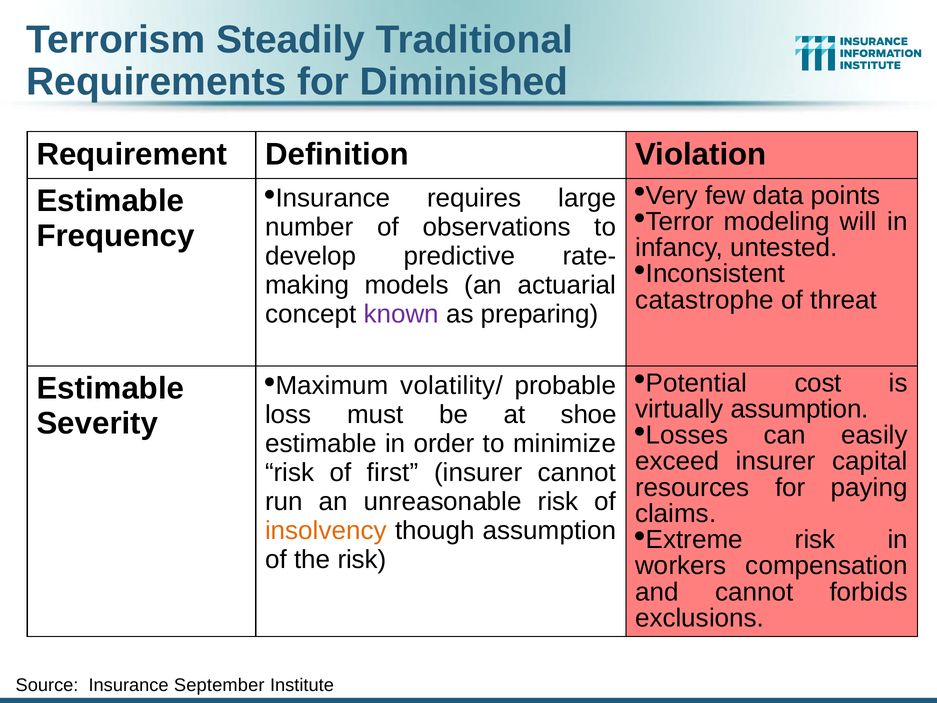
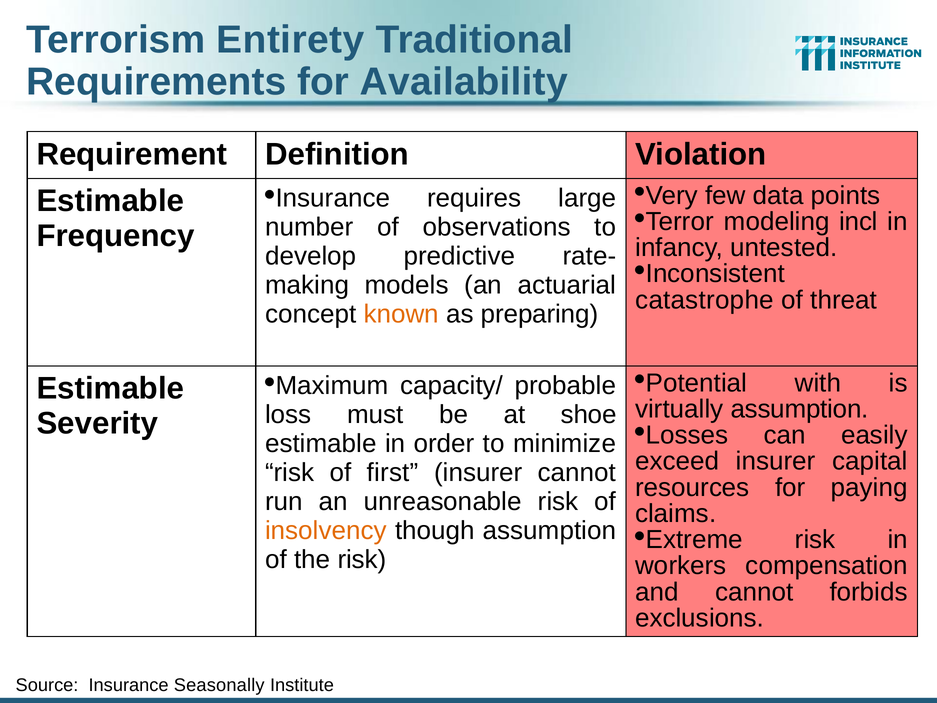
Steadily: Steadily -> Entirety (290, 40)
Diminished: Diminished -> Availability (464, 82)
will: will -> incl (858, 222)
known colour: purple -> orange (401, 314)
cost: cost -> with (818, 383)
volatility/: volatility/ -> capacity/ (452, 385)
September: September -> Seasonally (219, 685)
